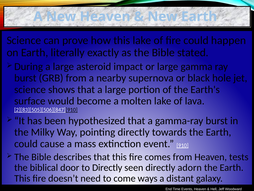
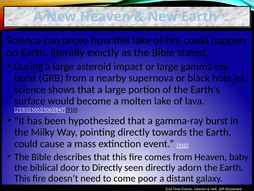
tests: tests -> baby (239, 157)
ways: ways -> poor (147, 178)
